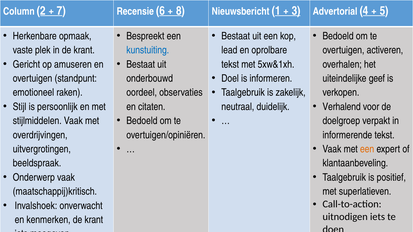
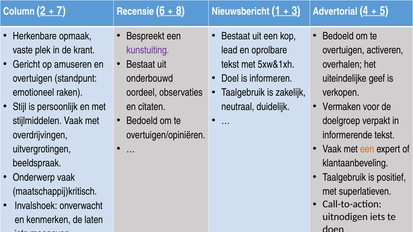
kunstuiting colour: blue -> purple (148, 50)
Verhalend: Verhalend -> Vermaken (342, 107)
krant: krant -> laten (94, 220)
